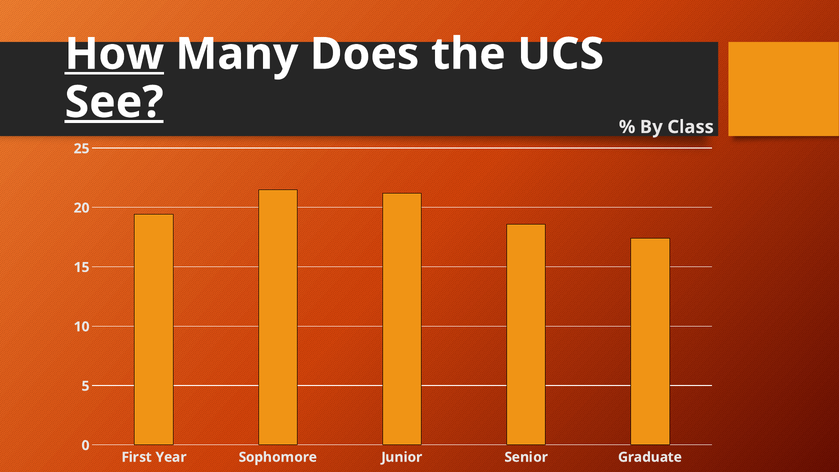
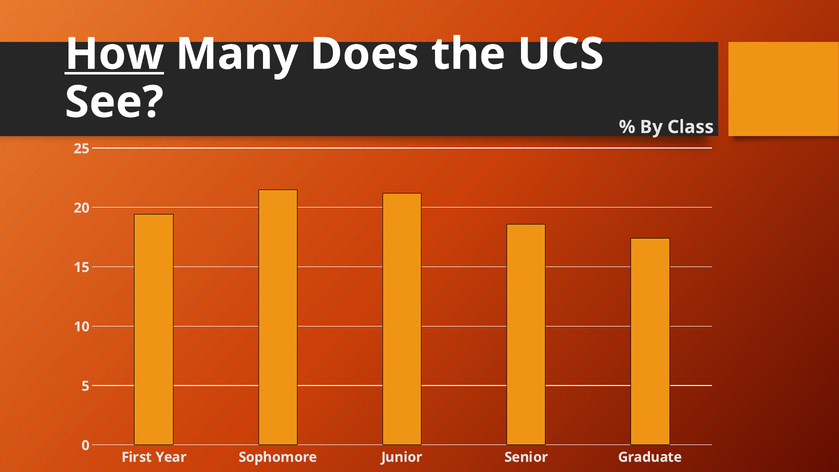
See underline: present -> none (114, 102)
